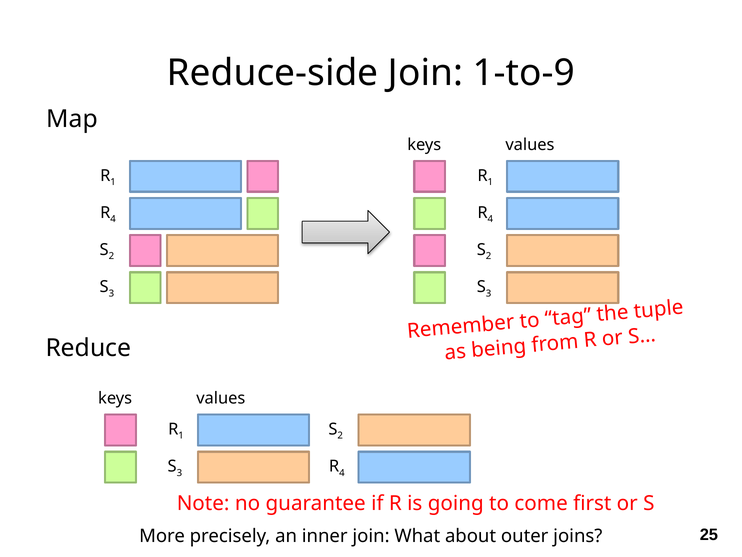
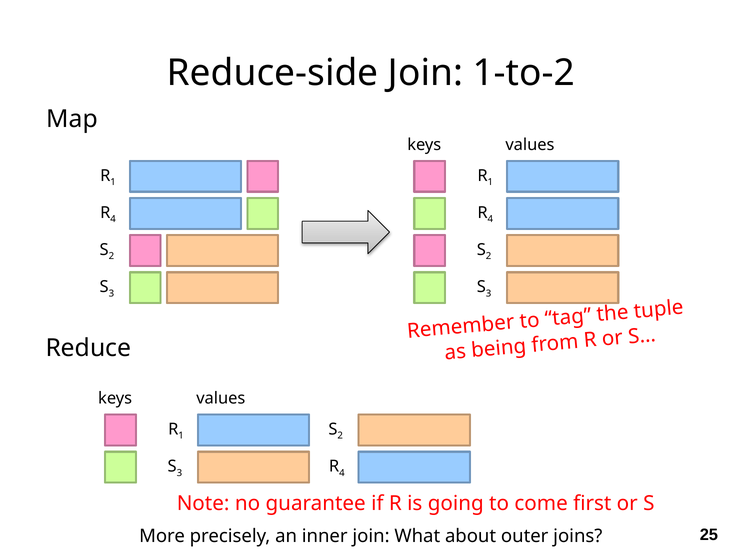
1-to-9: 1-to-9 -> 1-to-2 (524, 73)
